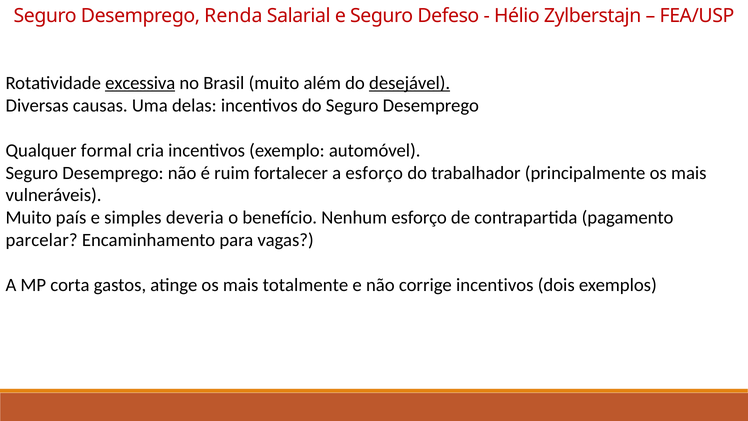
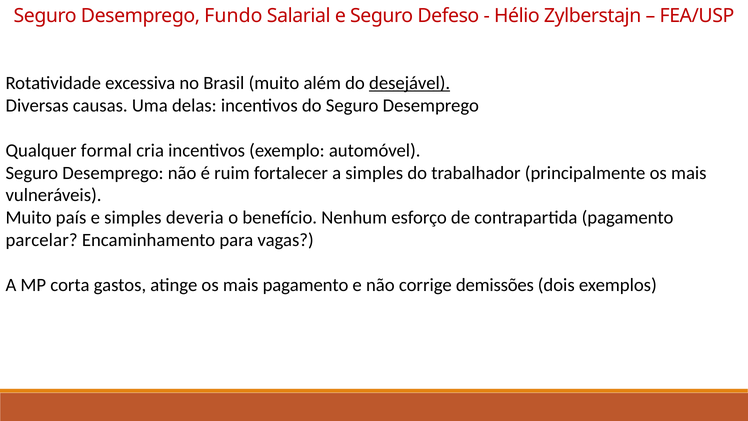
Renda: Renda -> Fundo (233, 16)
excessiva underline: present -> none (140, 83)
a esforço: esforço -> simples (374, 173)
mais totalmente: totalmente -> pagamento (306, 285)
corrige incentivos: incentivos -> demissões (495, 285)
